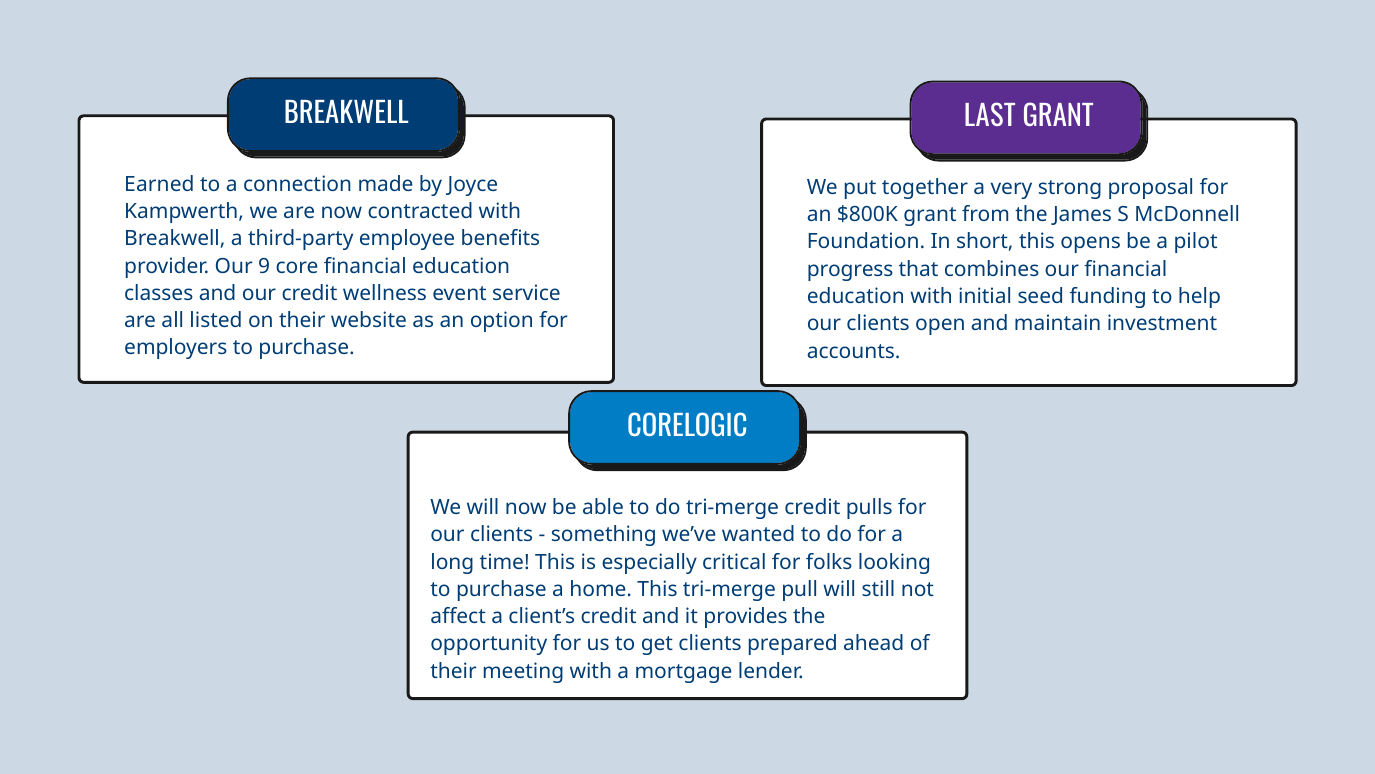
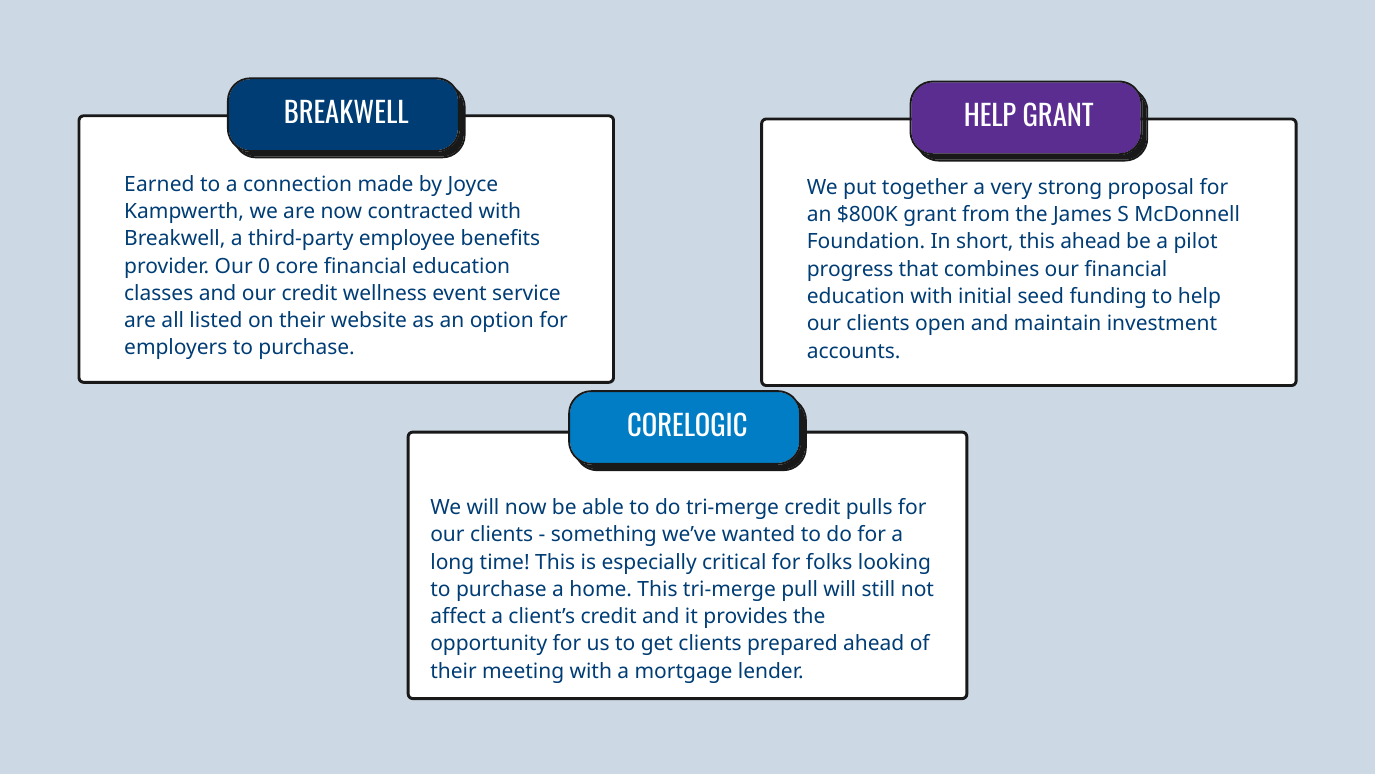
LAST: LAST -> HELP (990, 117)
this opens: opens -> ahead (1091, 242)
9: 9 -> 0 (264, 266)
